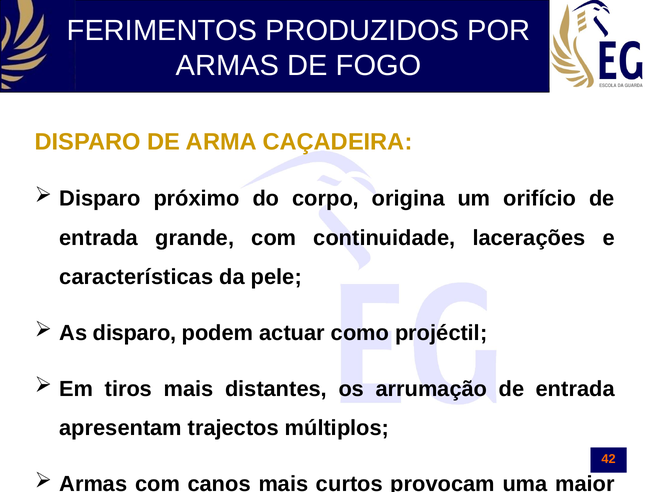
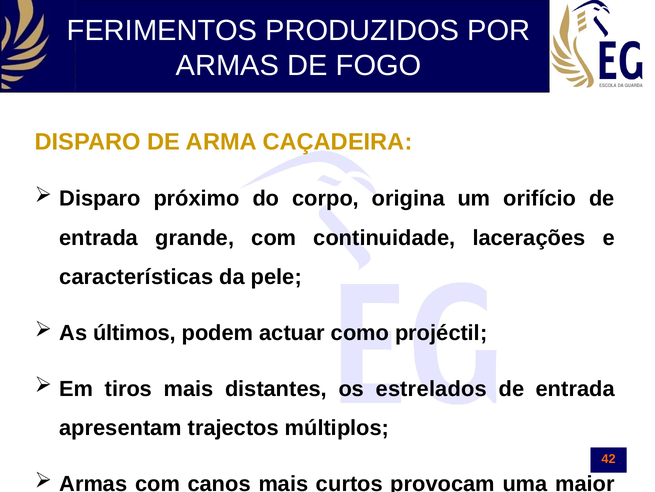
As disparo: disparo -> últimos (135, 333)
arrumação: arrumação -> estrelados (431, 388)
